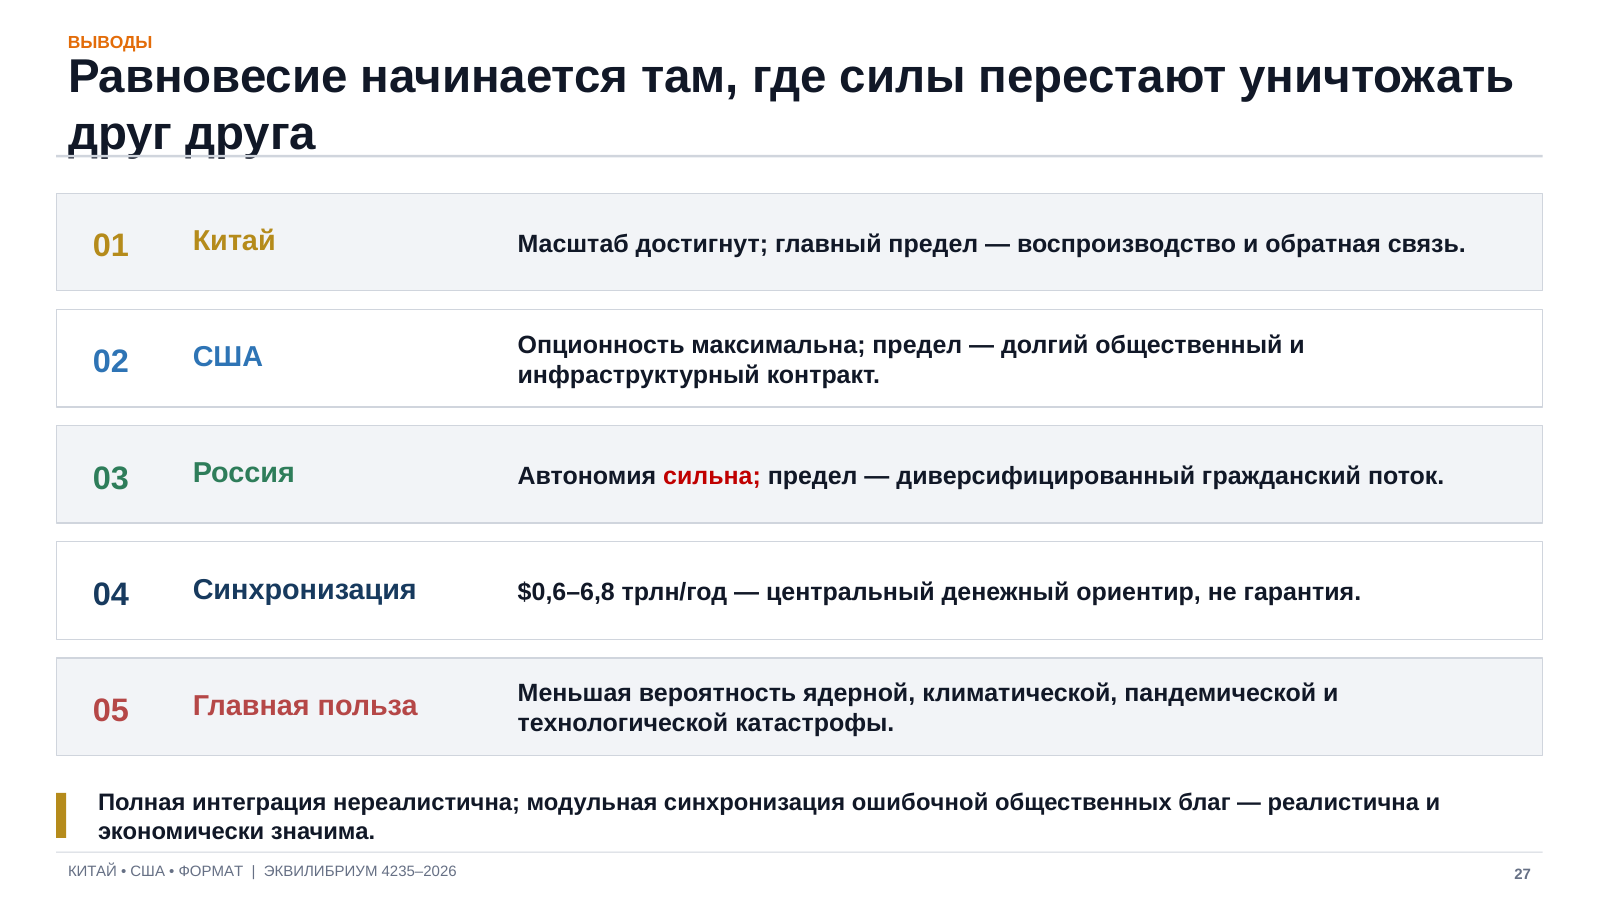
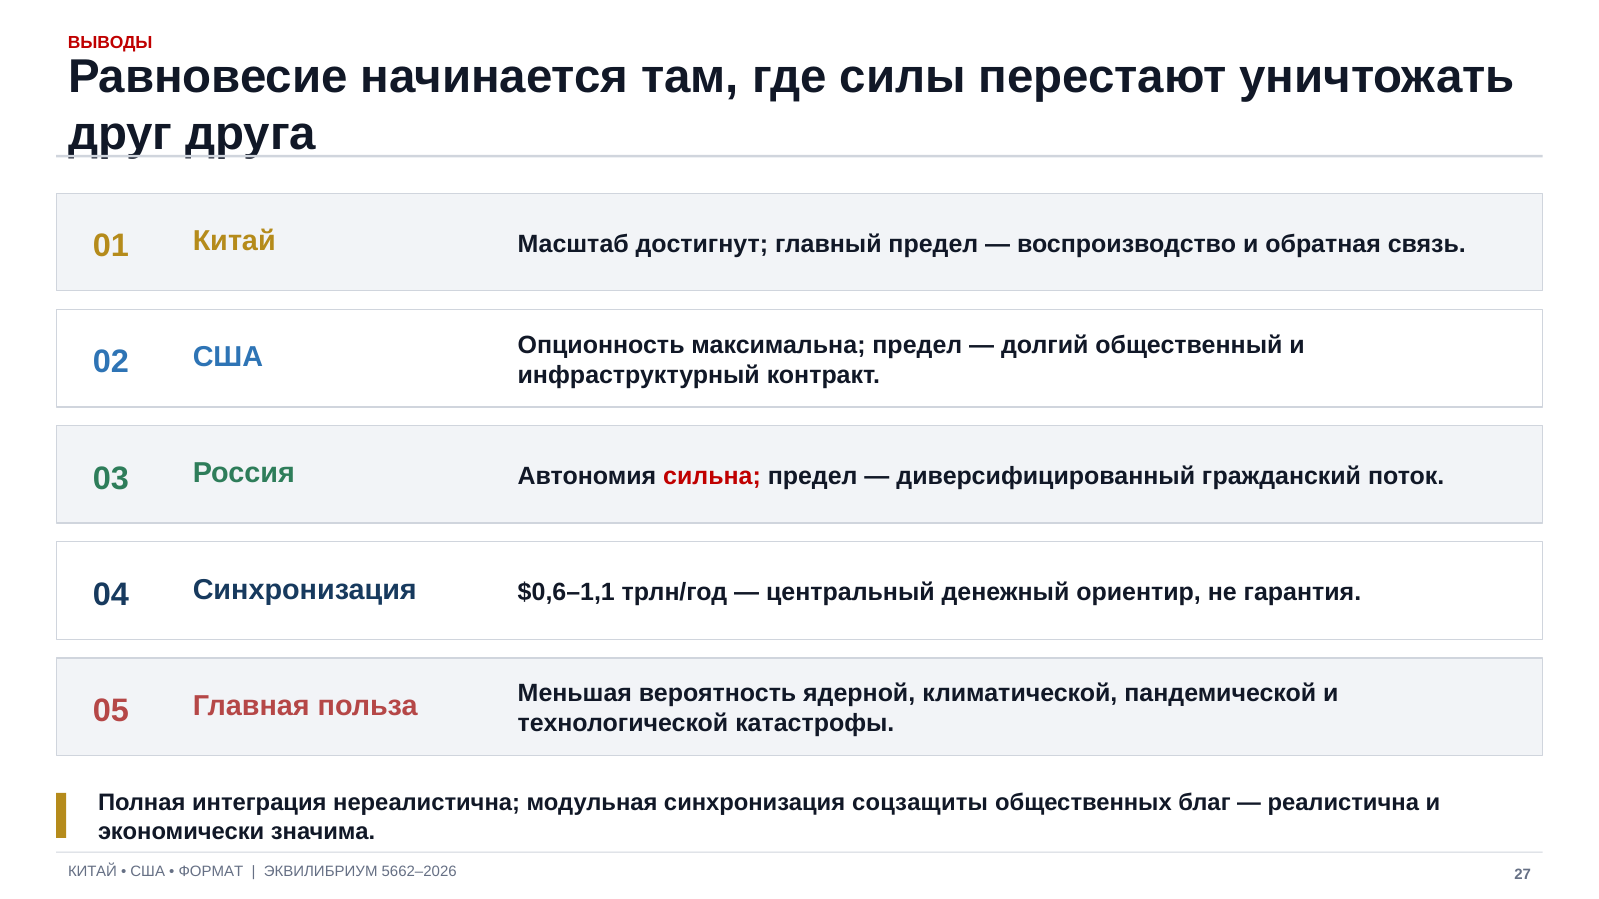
ВЫВОДЫ colour: orange -> red (110, 43)
$0,6–6,8: $0,6–6,8 -> $0,6–1,1 (566, 593)
ошибочной: ошибочной -> соцзащиты (920, 803)
4235–2026: 4235–2026 -> 5662–2026 (419, 872)
